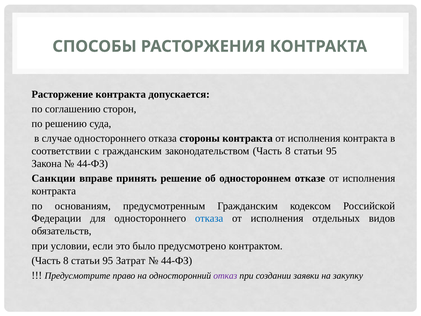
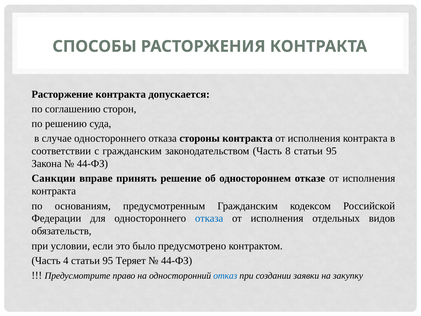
8: 8 -> 4 (66, 260)
Затрат: Затрат -> Теряет (131, 260)
отказ colour: purple -> blue (225, 276)
